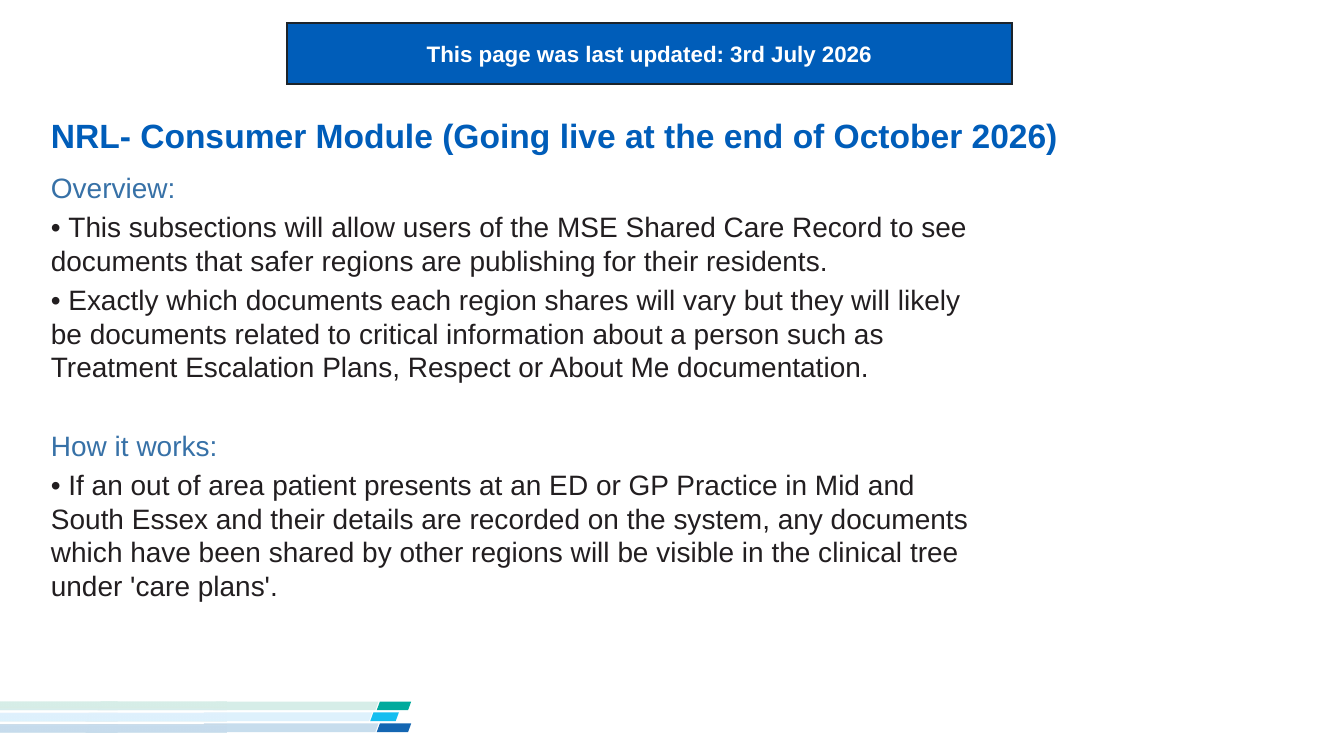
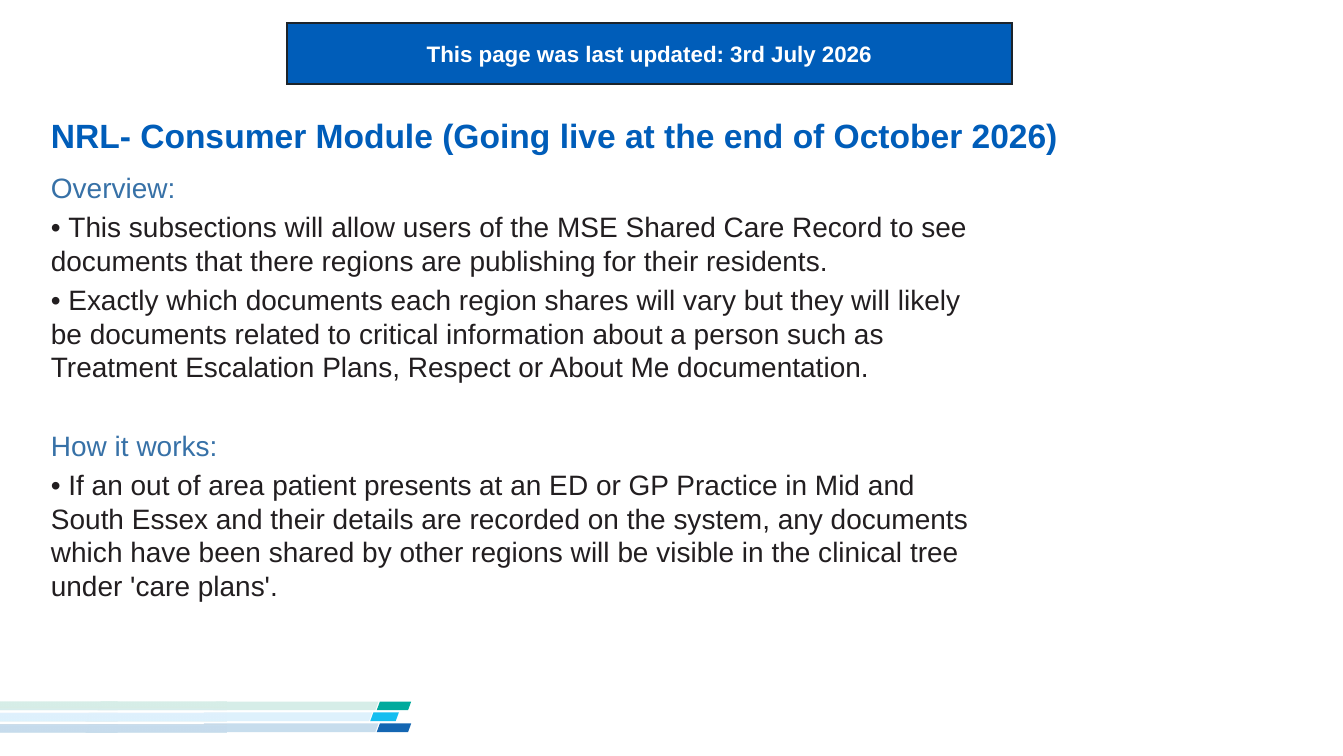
safer: safer -> there (282, 262)
